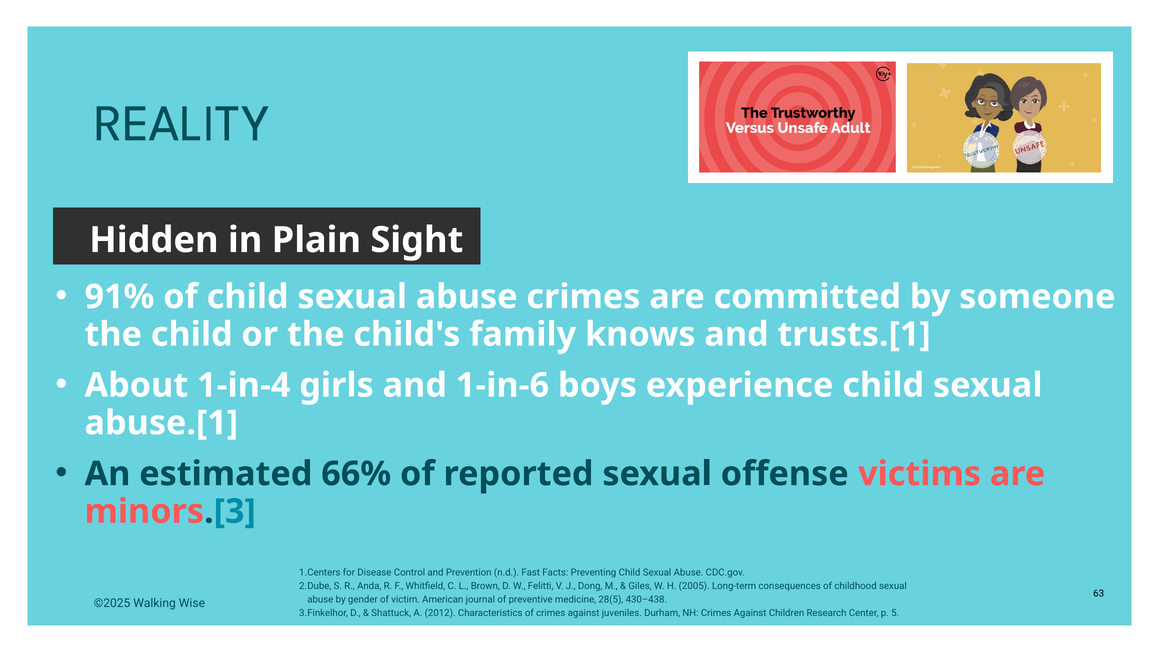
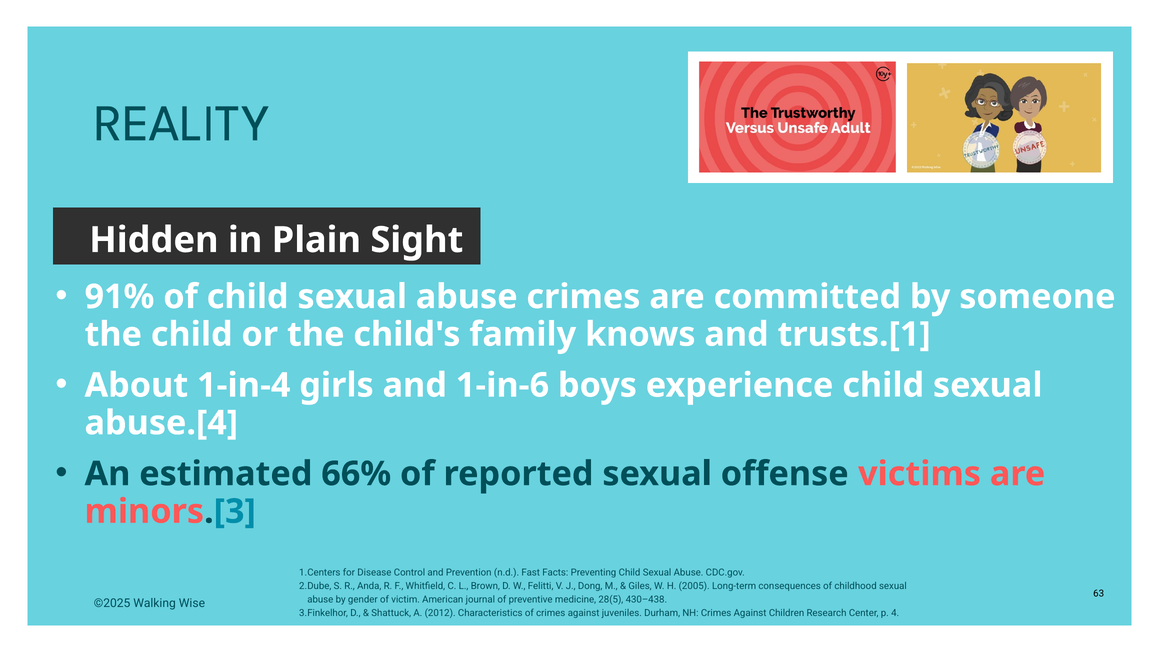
abuse.[1: abuse.[1 -> abuse.[4 (161, 423)
5: 5 -> 4 (895, 613)
